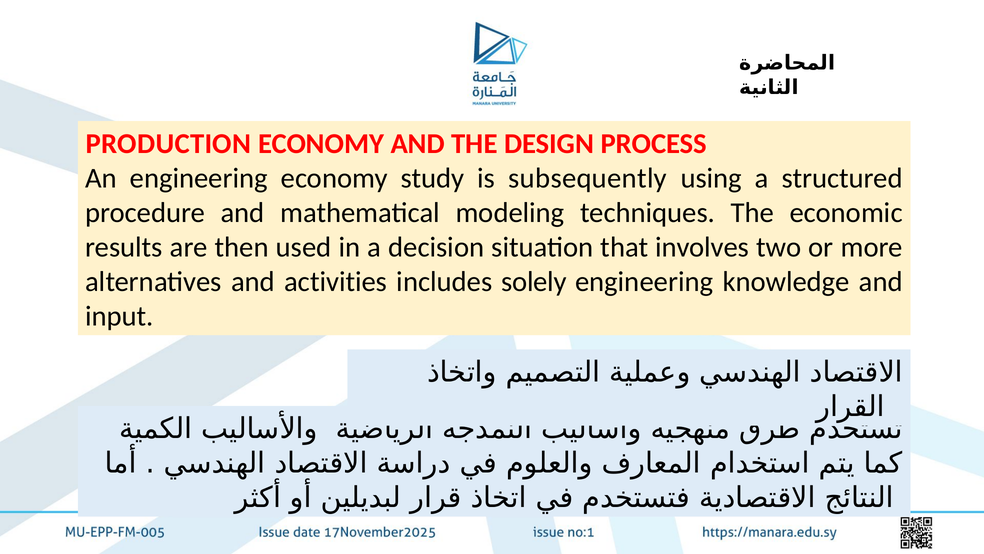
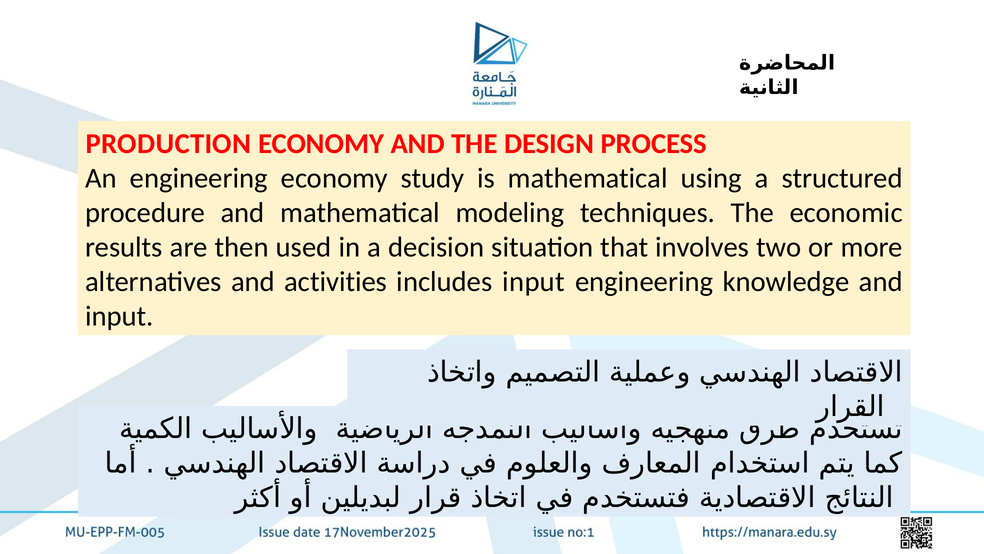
is subsequently: subsequently -> mathematical (588, 178)
includes solely: solely -> input (534, 282)
